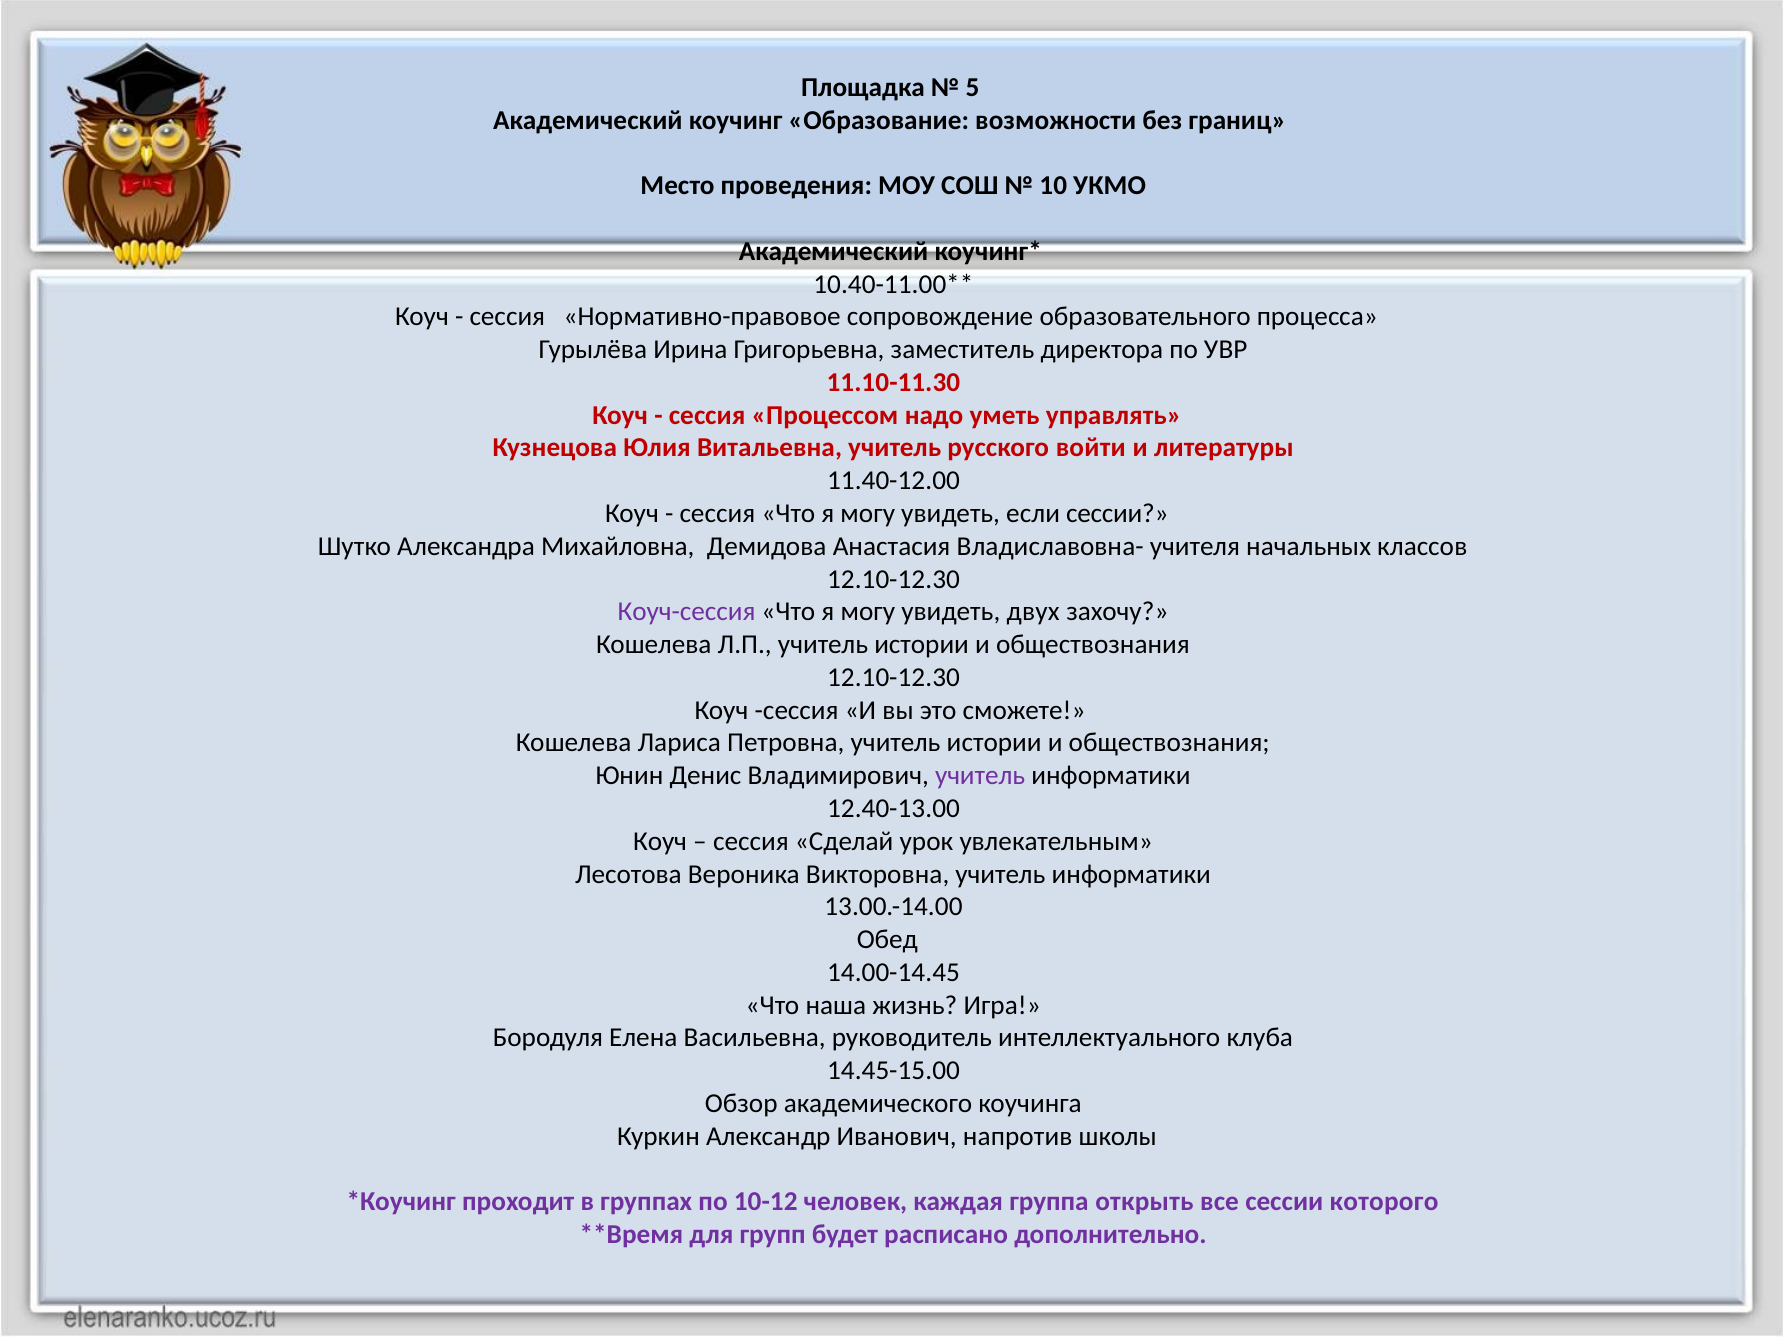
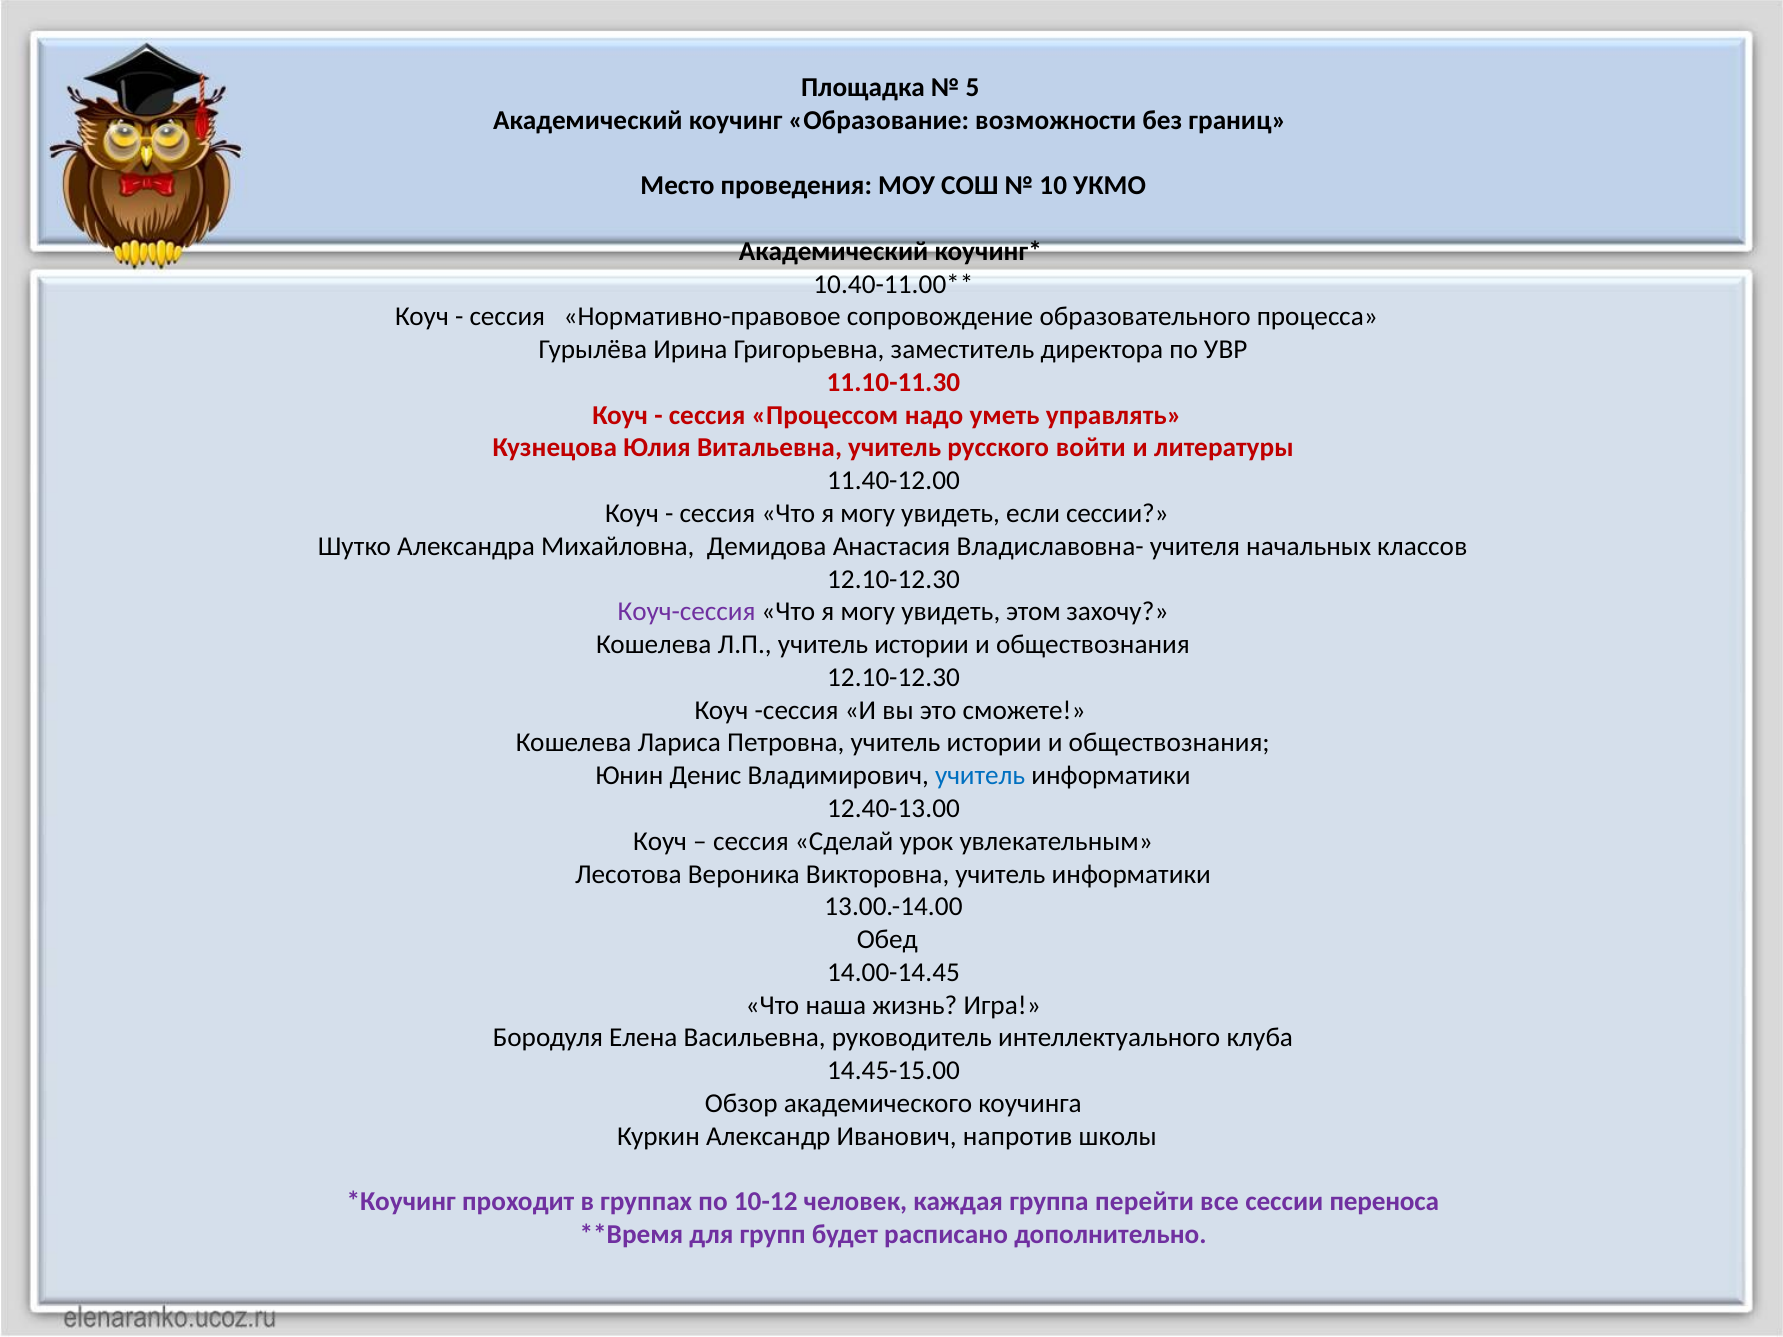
двух: двух -> этом (1033, 612)
учитель colour: purple -> blue (980, 776)
открыть: открыть -> перейти (1144, 1202)
которого: которого -> переноса (1384, 1202)
